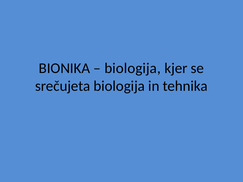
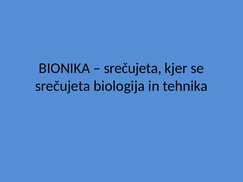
biologija: biologija -> srečujeta (133, 68)
